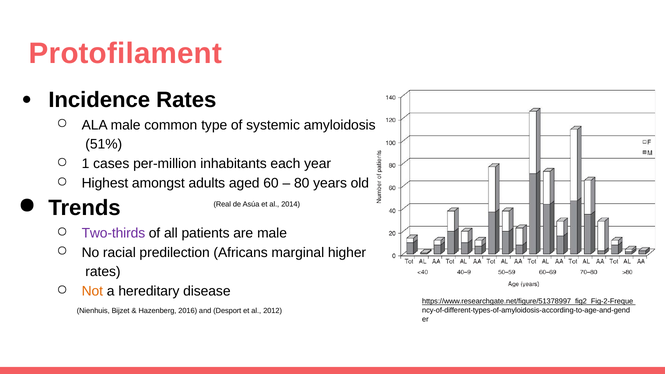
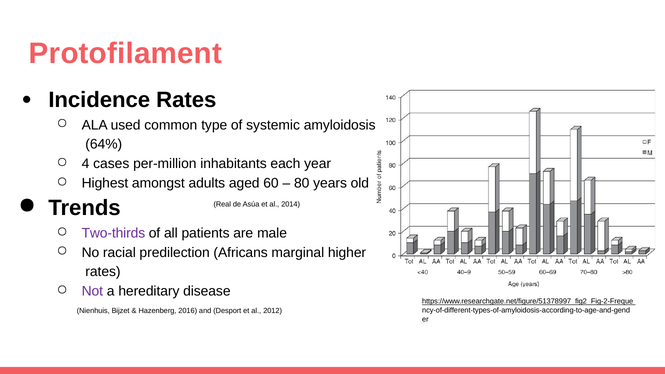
ALA male: male -> used (126, 125)
51%: 51% -> 64% (104, 144)
1: 1 -> 4 (86, 164)
Not colour: orange -> purple (92, 291)
